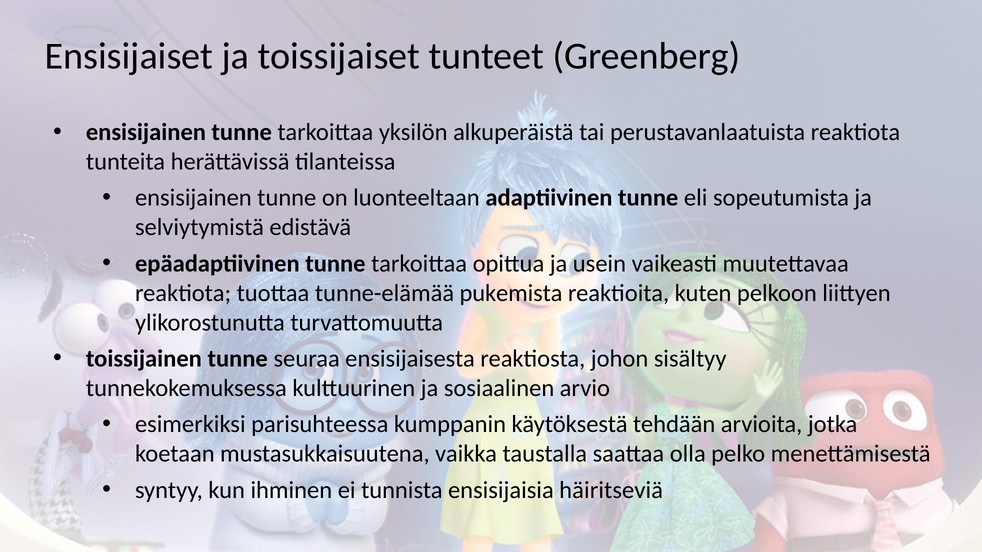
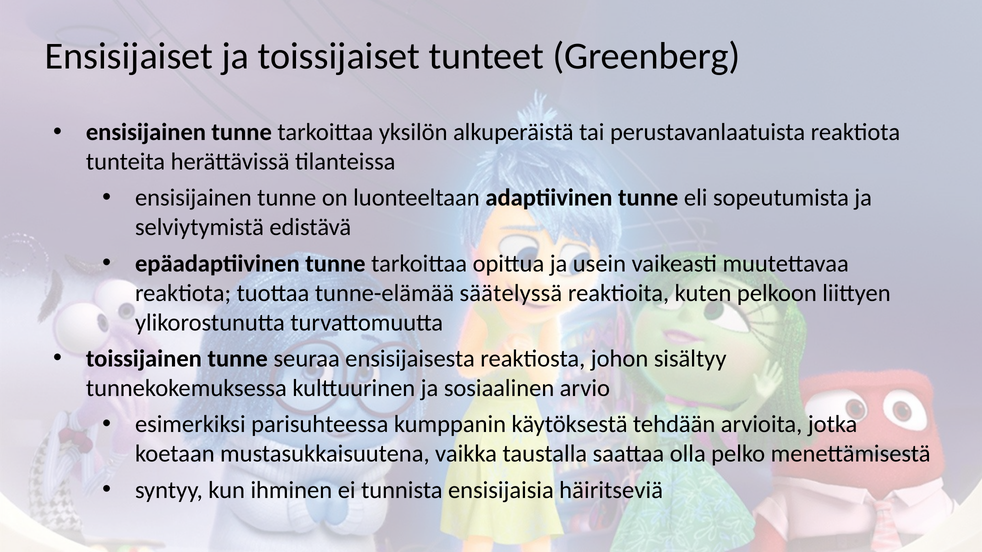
pukemista: pukemista -> säätelyssä (511, 293)
